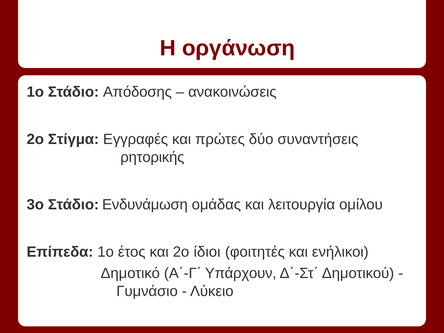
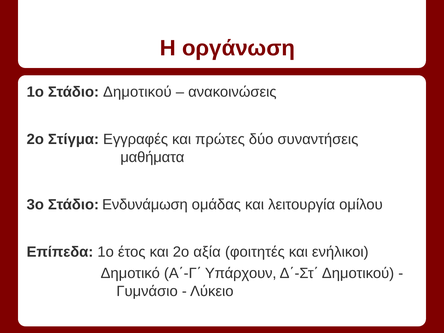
Στάδιο Απόδοσης: Απόδοσης -> Δημοτικού (137, 92)
ρητορικής: ρητορικής -> μαθήματα (152, 157)
ίδιοι: ίδιοι -> αξία (207, 252)
